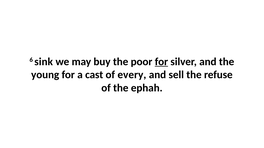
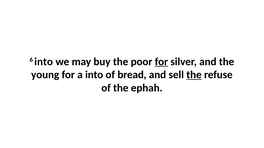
6 sink: sink -> into (44, 62)
a cast: cast -> into (94, 75)
every: every -> bread (132, 75)
the underline: none -> present (194, 75)
